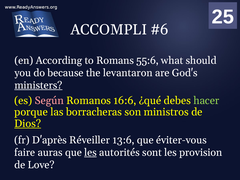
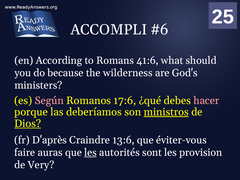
55:6: 55:6 -> 41:6 (147, 60)
levantaron: levantaron -> wilderness (128, 73)
ministers underline: present -> none (38, 85)
16:6: 16:6 -> 17:6 (125, 101)
hacer colour: light green -> pink (206, 101)
borracheras: borracheras -> deberíamos (94, 112)
ministros underline: none -> present (166, 112)
Réveiller: Réveiller -> Craindre (90, 140)
Love: Love -> Very (41, 165)
